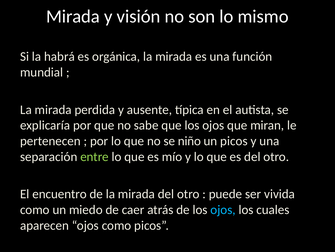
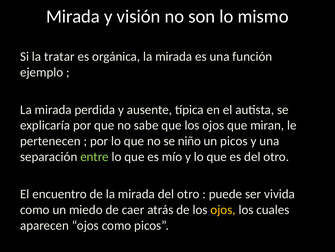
habrá: habrá -> tratar (59, 57)
mundial: mundial -> ejemplo (42, 72)
ojos colour: light blue -> yellow (223, 209)
